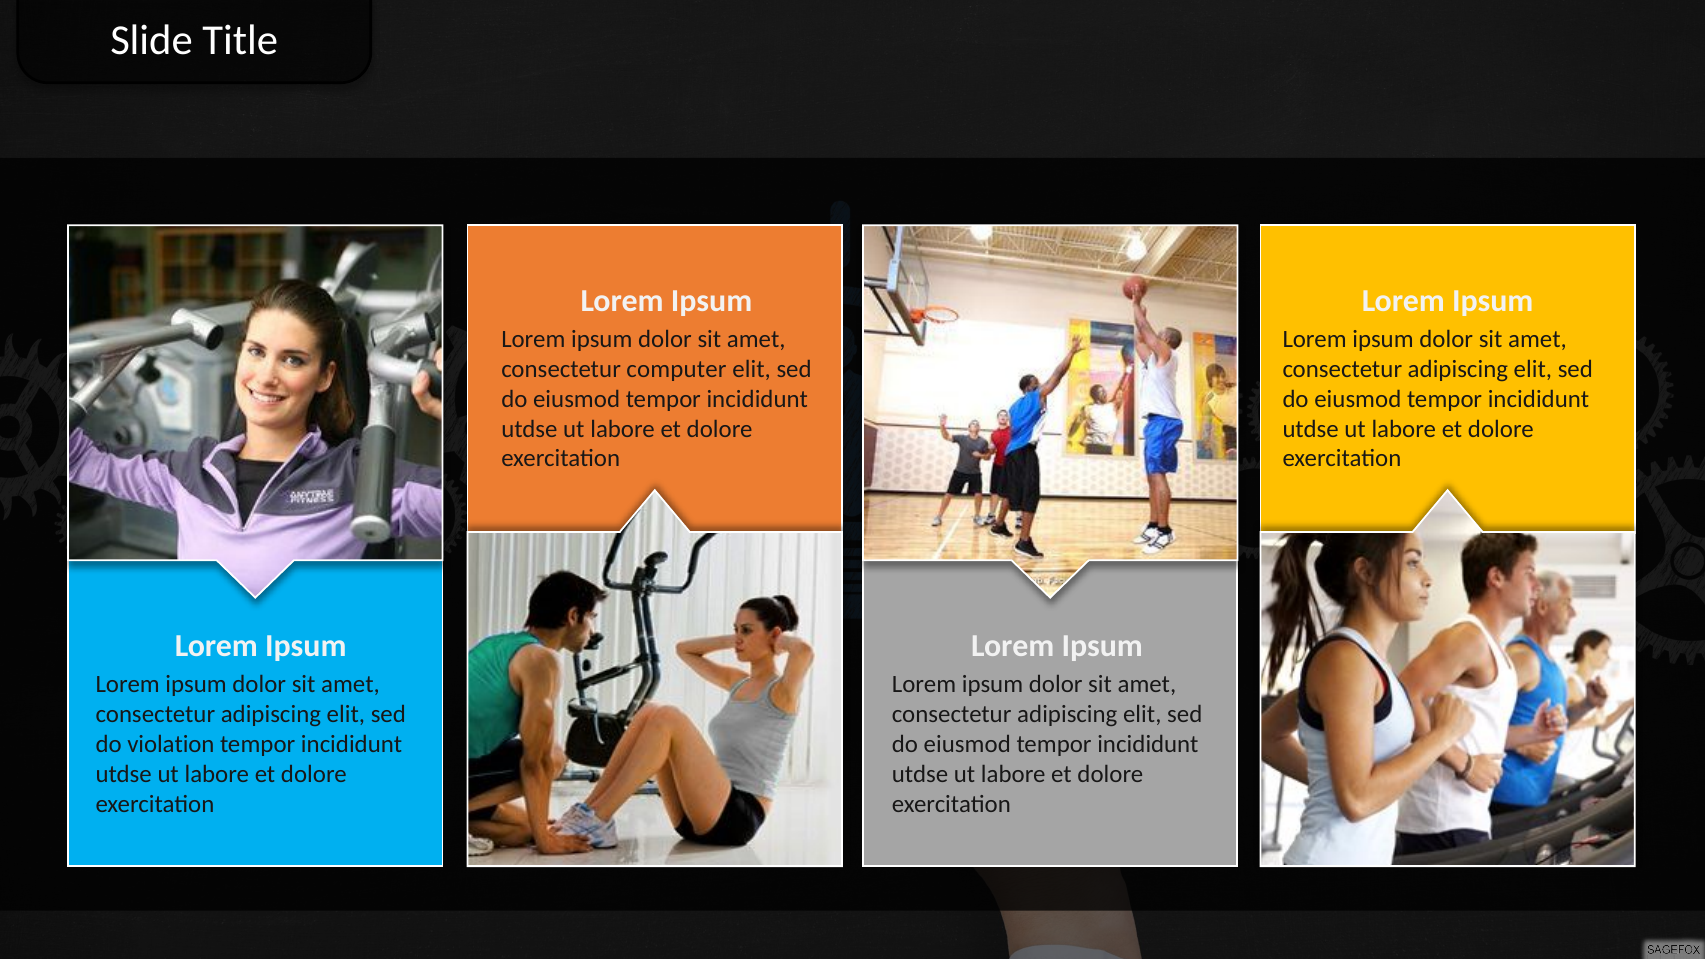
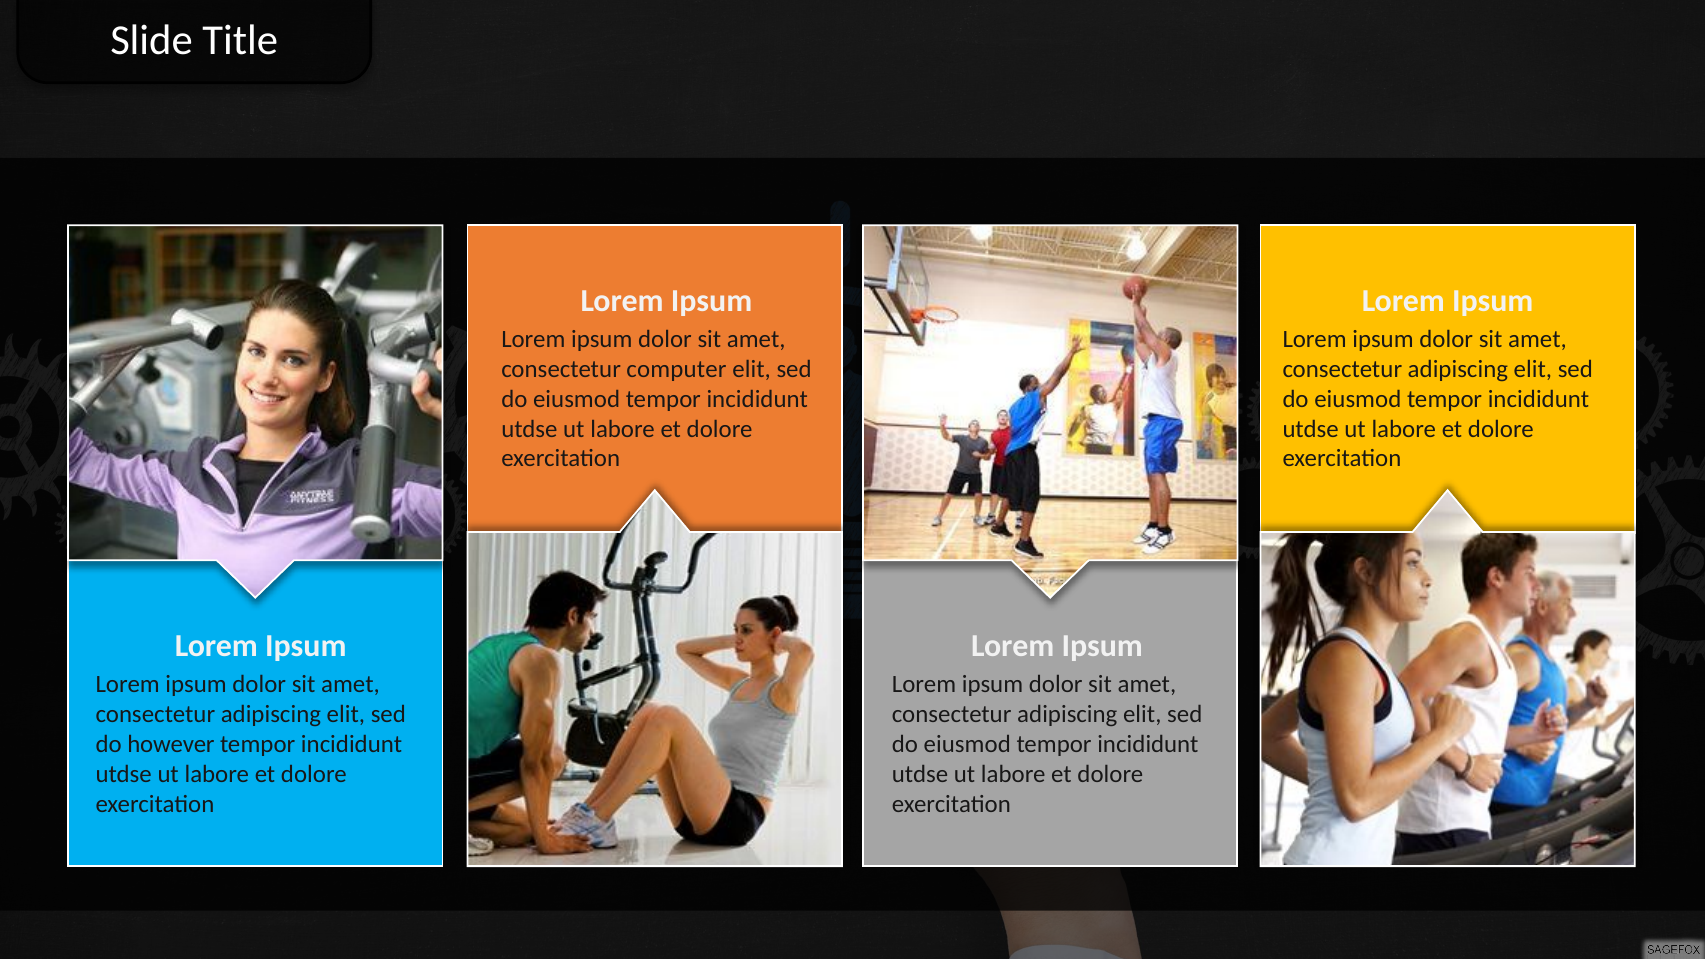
violation: violation -> however (171, 744)
